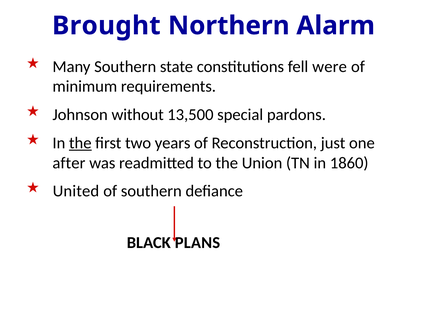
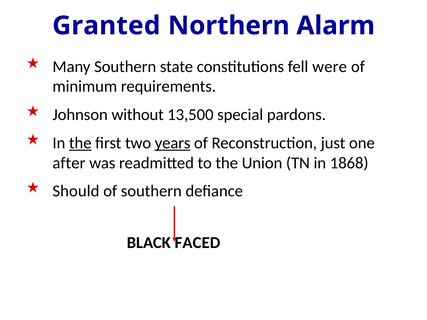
Brought: Brought -> Granted (106, 26)
years underline: none -> present (173, 143)
1860: 1860 -> 1868 (349, 163)
United: United -> Should (76, 191)
PLANS: PLANS -> FACED (197, 243)
